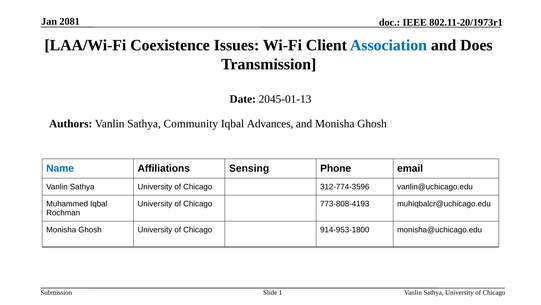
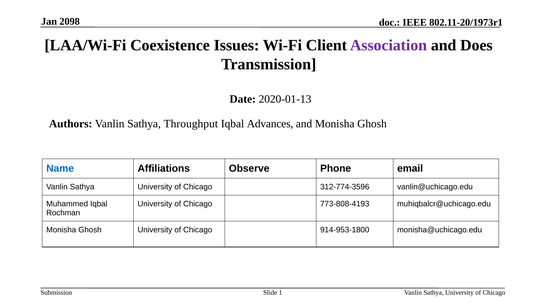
2081: 2081 -> 2098 (70, 22)
Association colour: blue -> purple (389, 45)
2045-01-13: 2045-01-13 -> 2020-01-13 (285, 99)
Community: Community -> Throughput (191, 123)
Sensing: Sensing -> Observe (249, 168)
